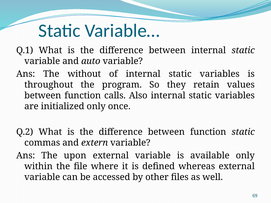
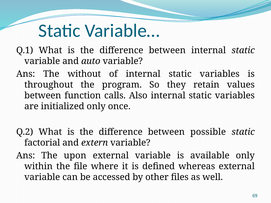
difference between function: function -> possible (208, 132)
commas: commas -> factorial (42, 143)
